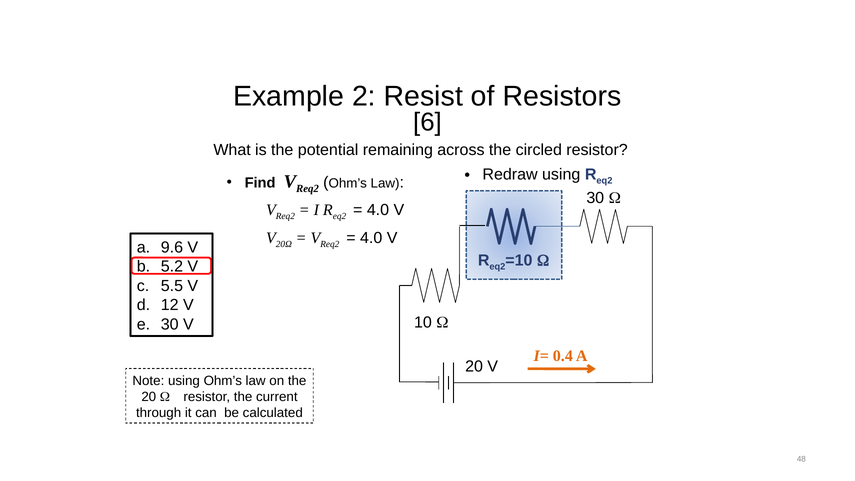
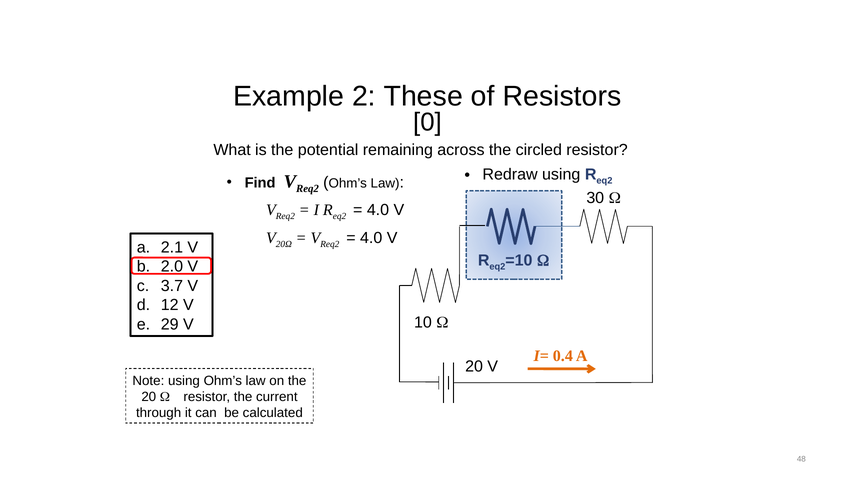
Resist: Resist -> These (423, 96)
6: 6 -> 0 (427, 122)
9.6: 9.6 -> 2.1 (172, 247)
5.2: 5.2 -> 2.0 (172, 267)
5.5: 5.5 -> 3.7 (172, 286)
30: 30 -> 29 (170, 324)
